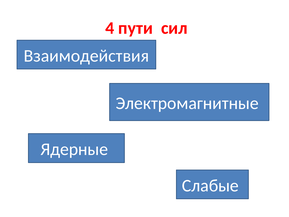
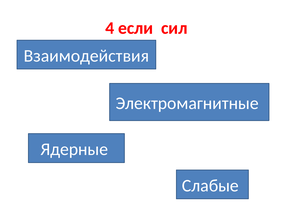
пути: пути -> если (136, 28)
